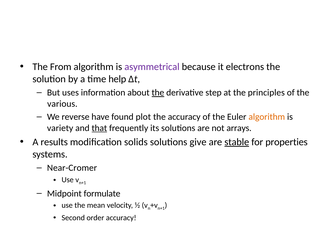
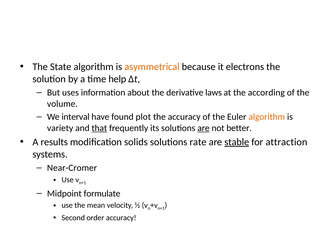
From: From -> State (61, 67)
asymmetrical colour: purple -> orange (152, 67)
the underline: present -> none (158, 93)
step: step -> laws (214, 93)
principles: principles -> according (266, 93)
various: various -> volume (62, 104)
reverse: reverse -> interval (76, 117)
are underline: none -> present (203, 128)
arrays: arrays -> better (239, 128)
give: give -> rate (198, 142)
properties: properties -> attraction (286, 142)
